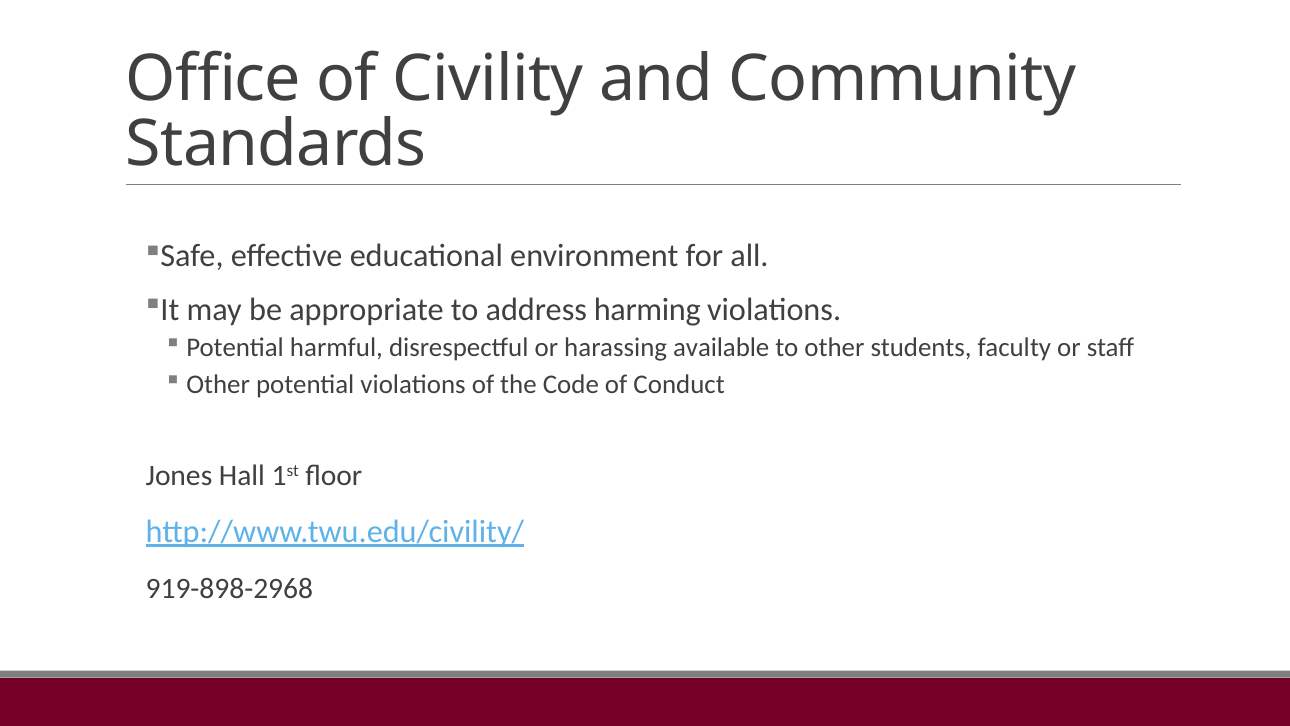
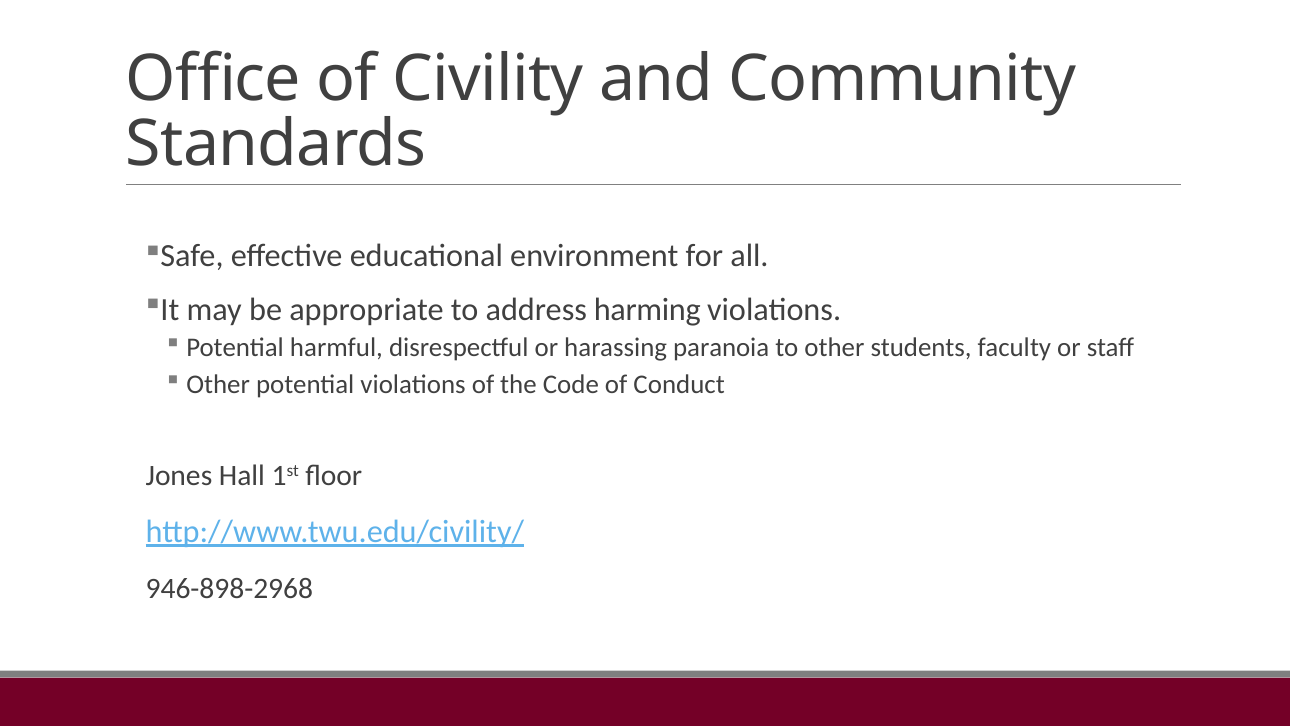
available: available -> paranoia (721, 347)
919-898-2968: 919-898-2968 -> 946-898-2968 (229, 588)
